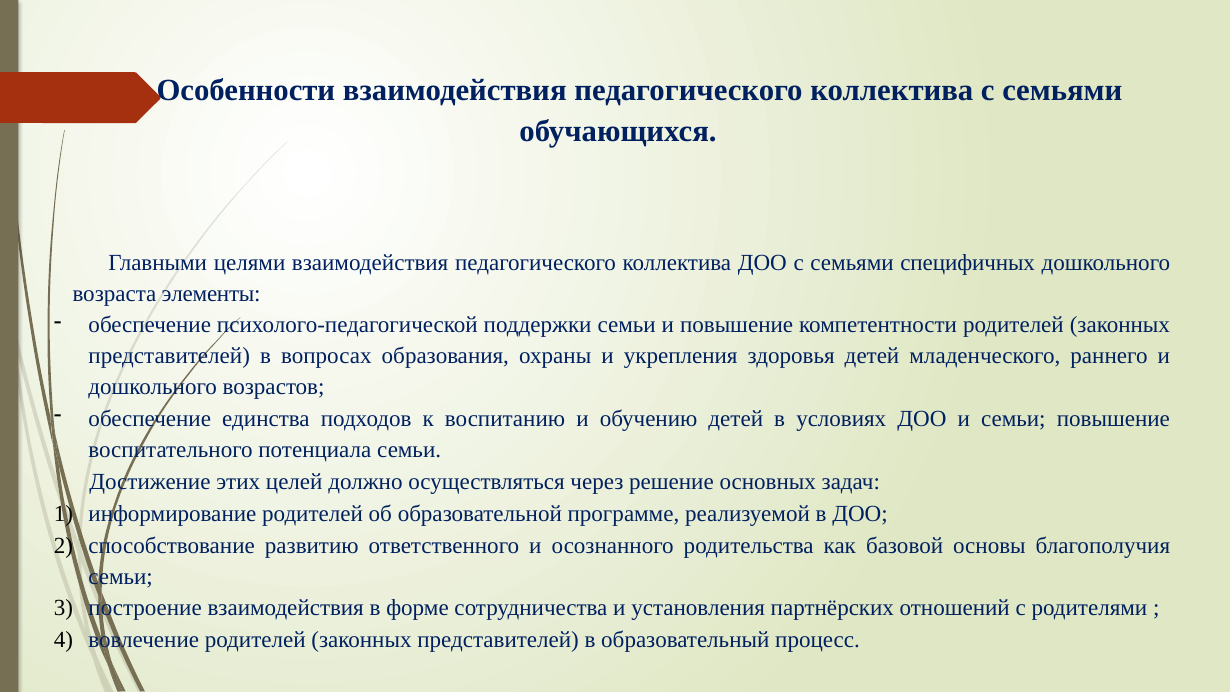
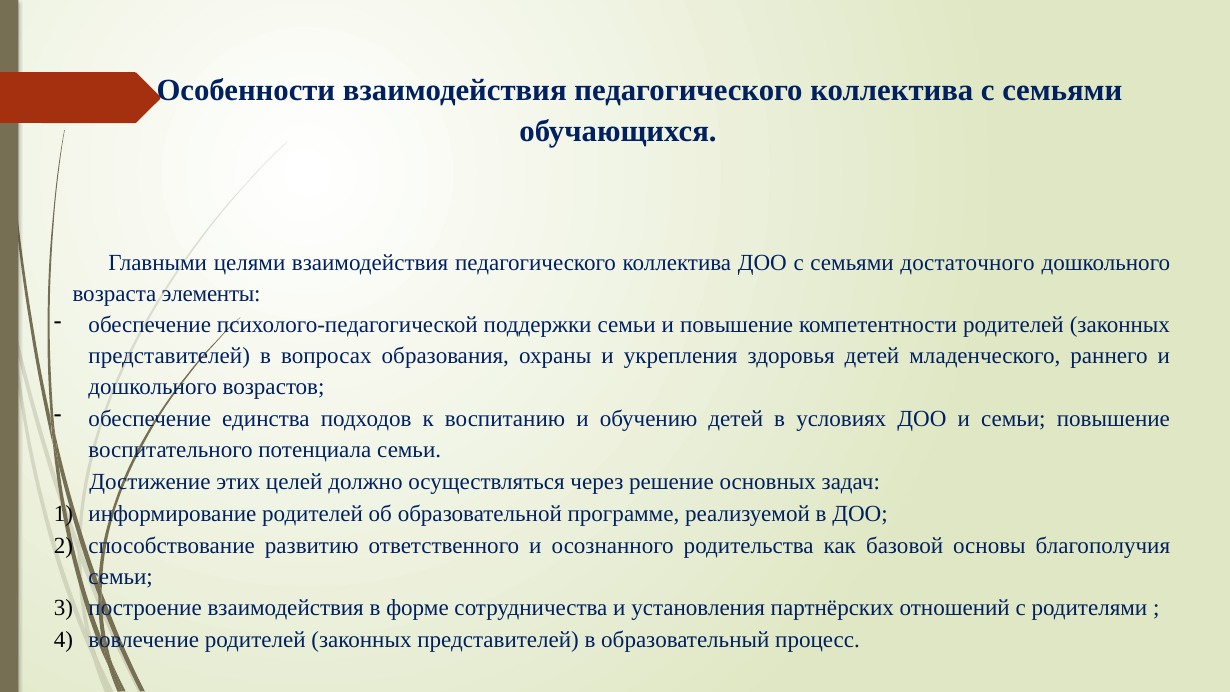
специфичных: специфичных -> достаточного (968, 262)
